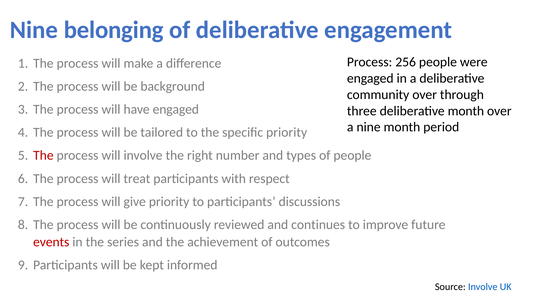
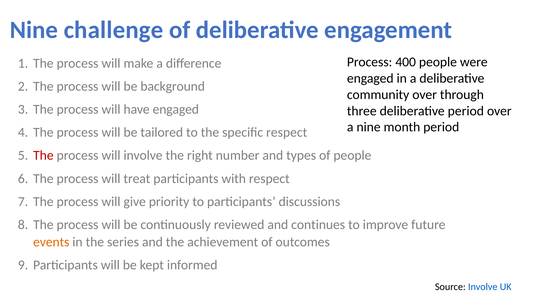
belonging: belonging -> challenge (114, 30)
256: 256 -> 400 (406, 62)
deliberative month: month -> period (466, 111)
specific priority: priority -> respect (287, 132)
events colour: red -> orange (51, 242)
